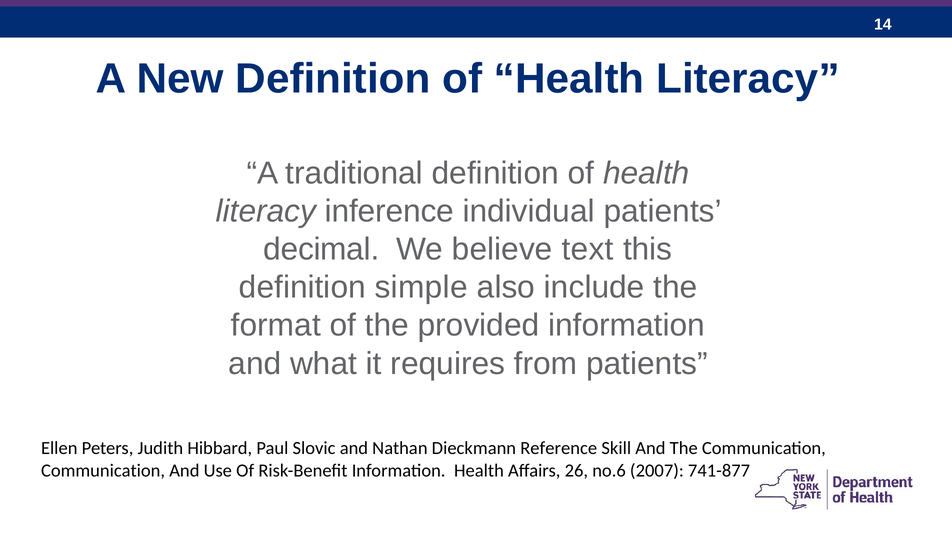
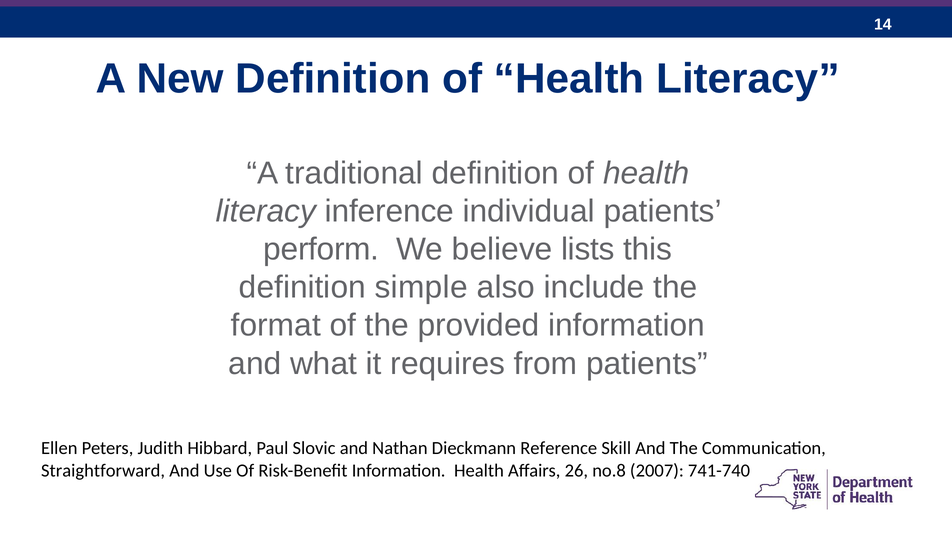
decimal: decimal -> perform (321, 250)
text: text -> lists (588, 250)
Communication: Communication -> Straightforward (103, 471)
no.6: no.6 -> no.8 (609, 471)
741-877: 741-877 -> 741-740 (719, 471)
